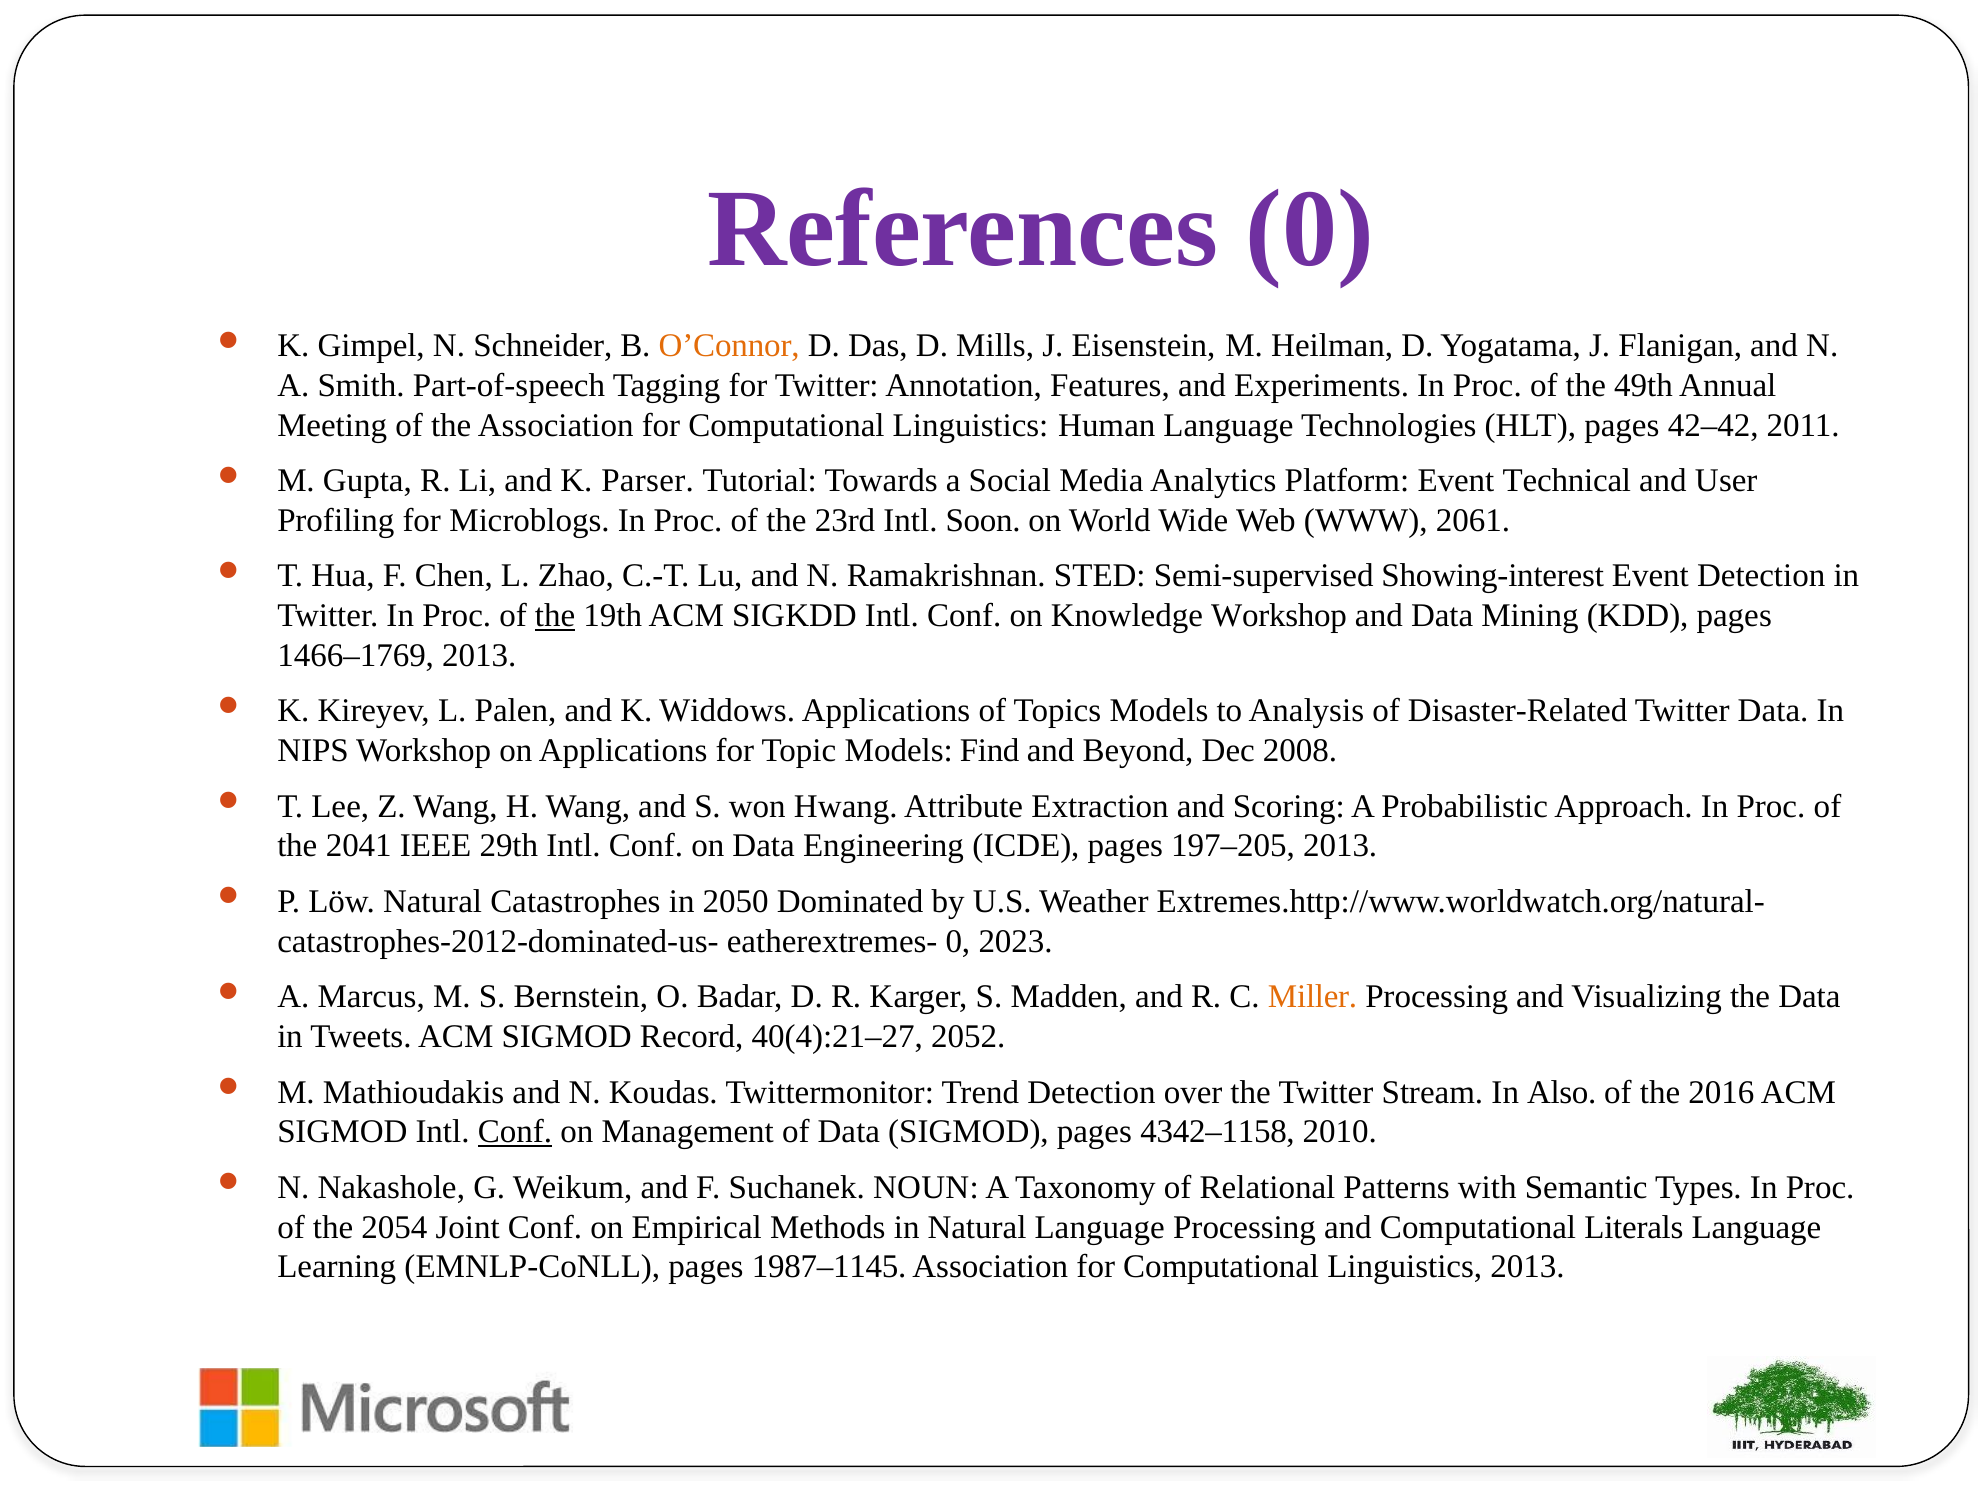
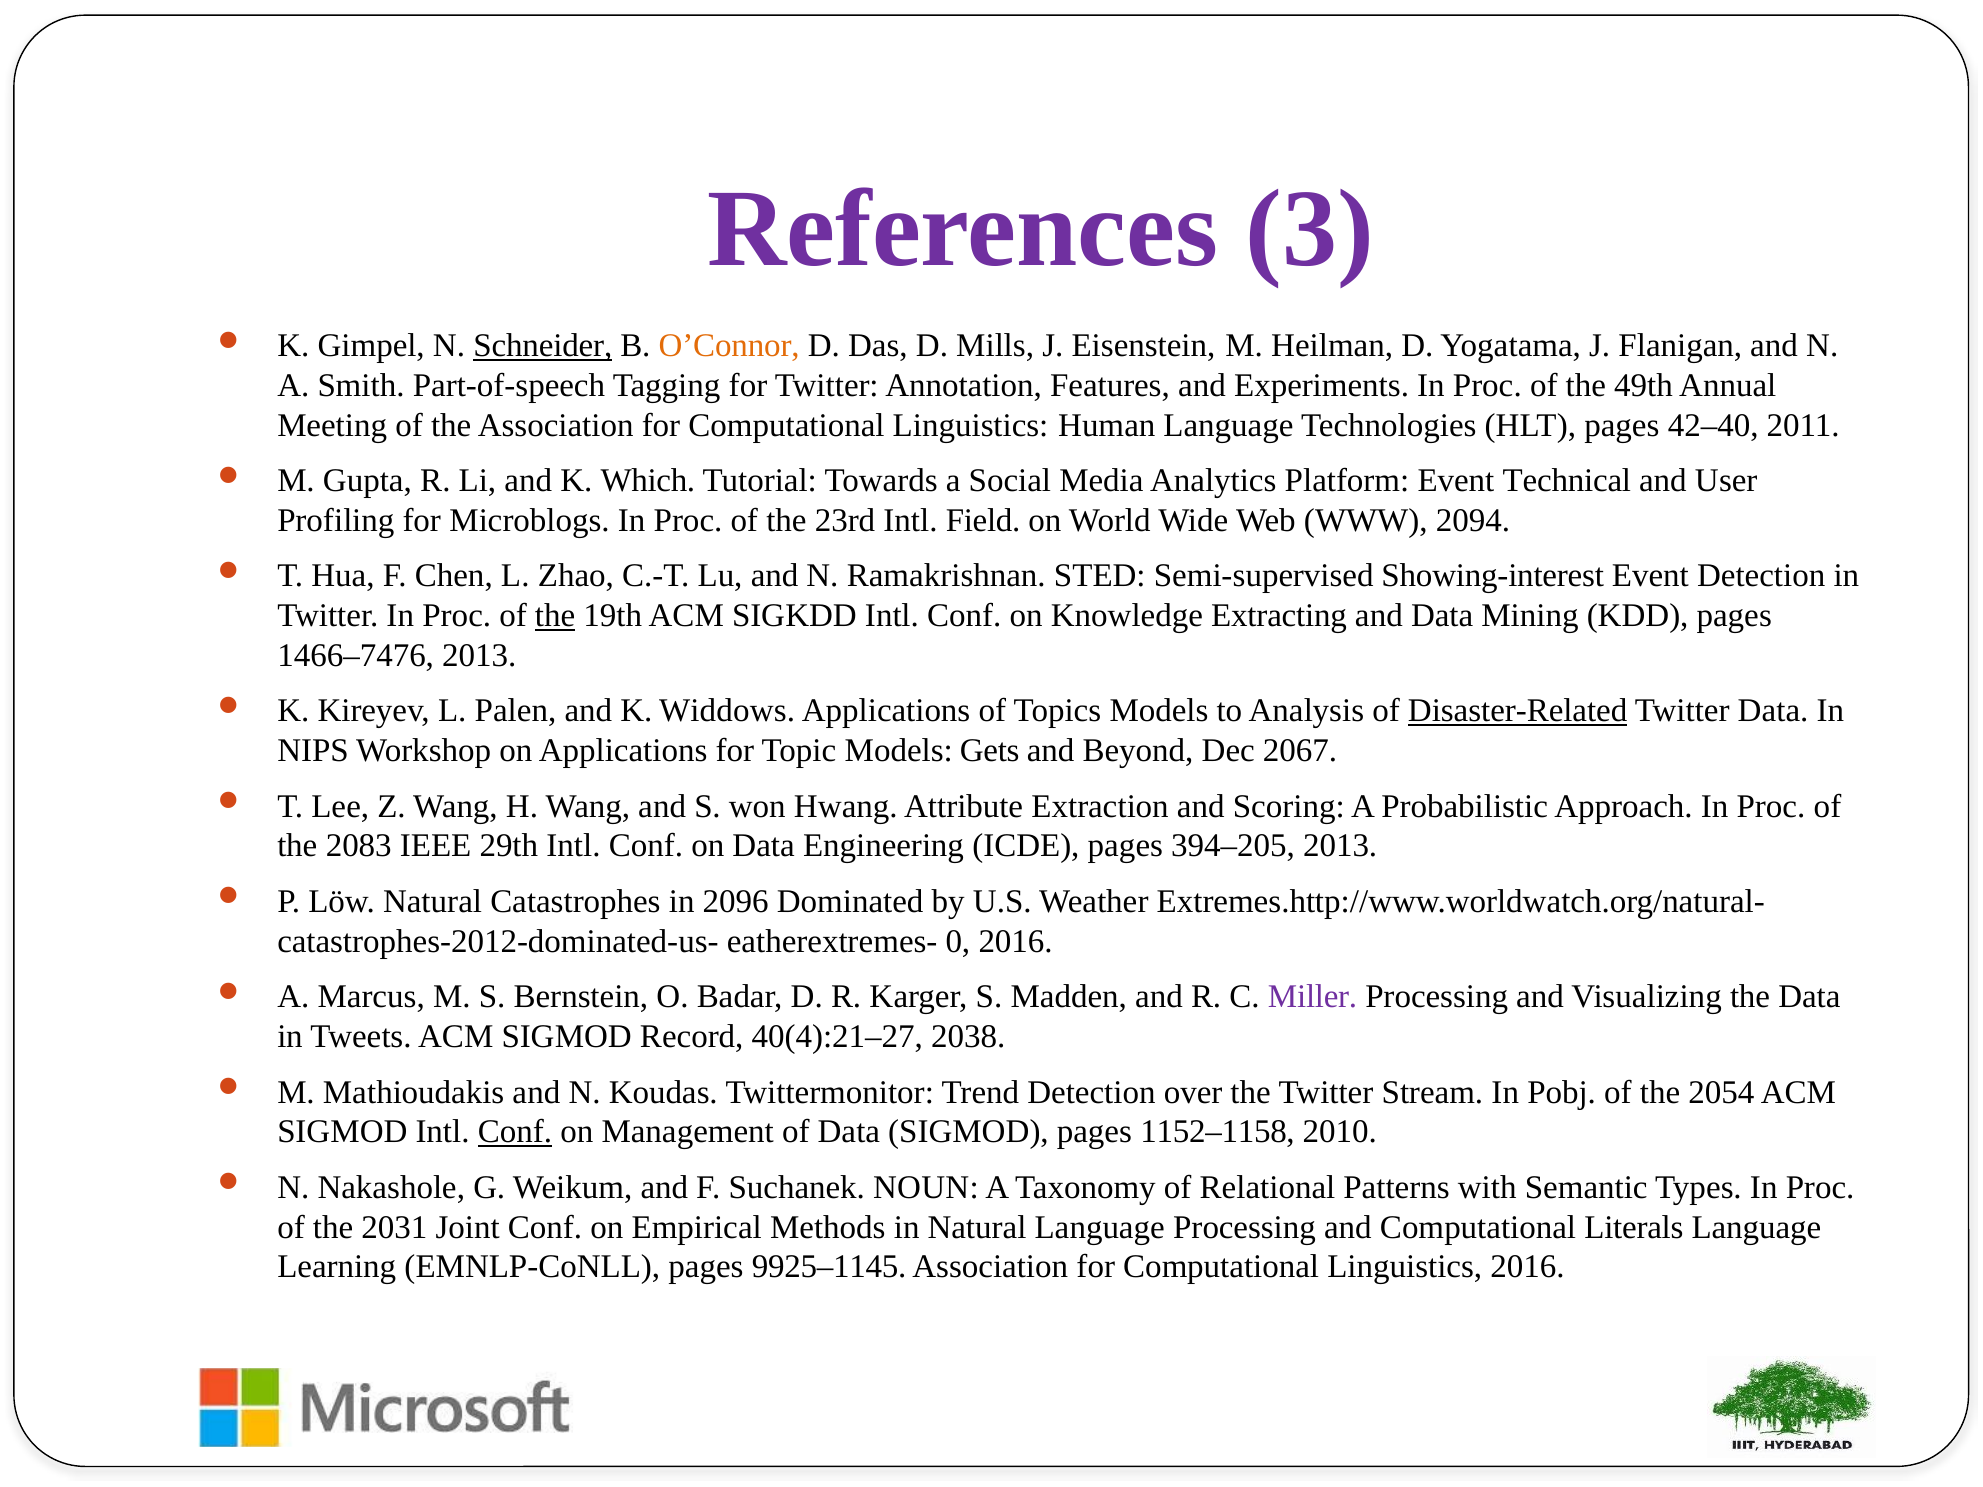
References 0: 0 -> 3 (1310, 229)
Schneider underline: none -> present (543, 346)
42–42: 42–42 -> 42–40 (1713, 425)
Parser: Parser -> Which (648, 481)
Soon: Soon -> Field (983, 521)
2061: 2061 -> 2094 (1473, 521)
Knowledge Workshop: Workshop -> Extracting (1279, 616)
1466–1769: 1466–1769 -> 1466–7476 (356, 656)
Disaster-Related underline: none -> present (1518, 711)
Find: Find -> Gets (990, 751)
2008: 2008 -> 2067 (1300, 751)
2041: 2041 -> 2083 (359, 846)
197–205: 197–205 -> 394–205 (1233, 846)
2050: 2050 -> 2096 (736, 902)
0 2023: 2023 -> 2016 (1016, 941)
Miller colour: orange -> purple (1313, 997)
2052: 2052 -> 2038 (968, 1037)
Also: Also -> Pobj (1562, 1092)
2016: 2016 -> 2054 (1721, 1092)
4342–1158: 4342–1158 -> 1152–1158 (1218, 1132)
2054: 2054 -> 2031 (394, 1227)
1987–1145: 1987–1145 -> 9925–1145 (829, 1267)
Linguistics 2013: 2013 -> 2016 (1528, 1267)
